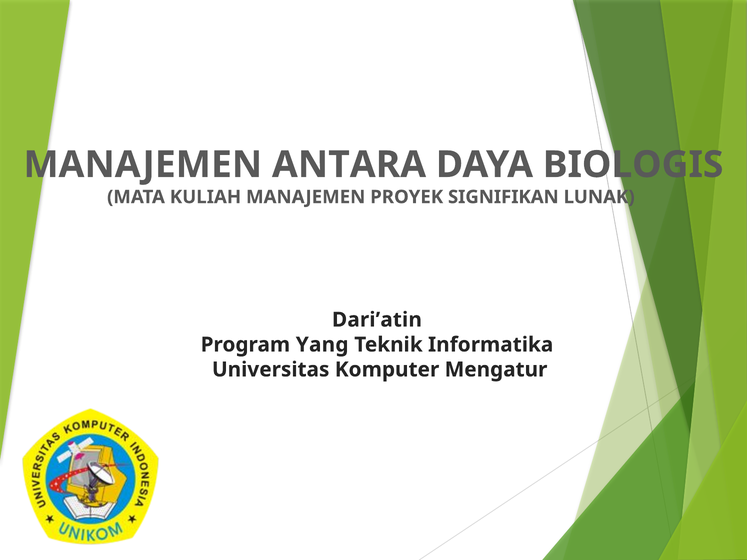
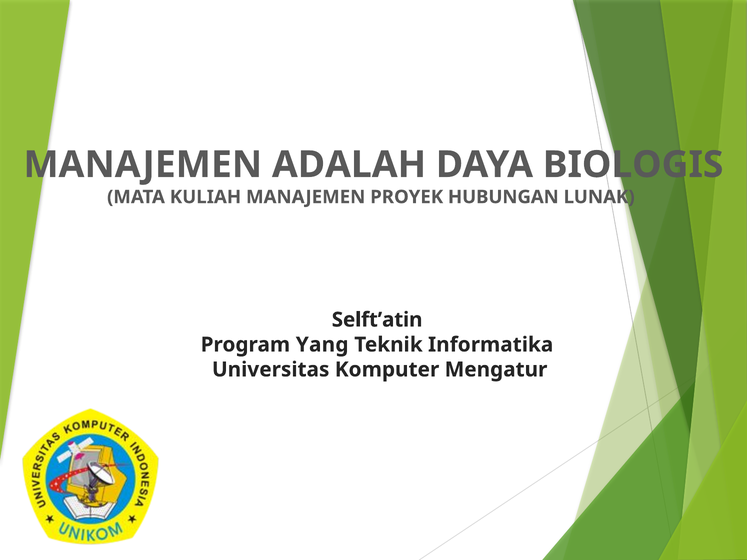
ANTARA: ANTARA -> ADALAH (349, 165)
SIGNIFIKAN: SIGNIFIKAN -> HUBUNGAN (503, 197)
Dari’atin: Dari’atin -> Selft’atin (377, 320)
